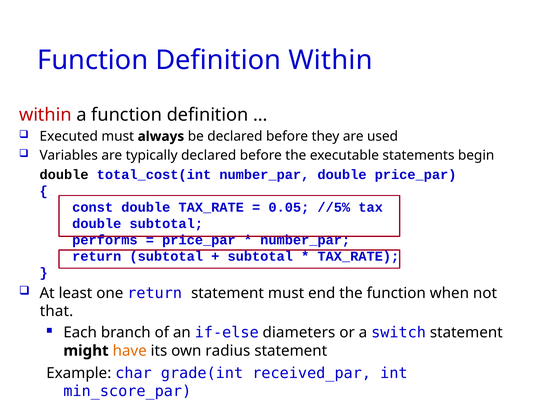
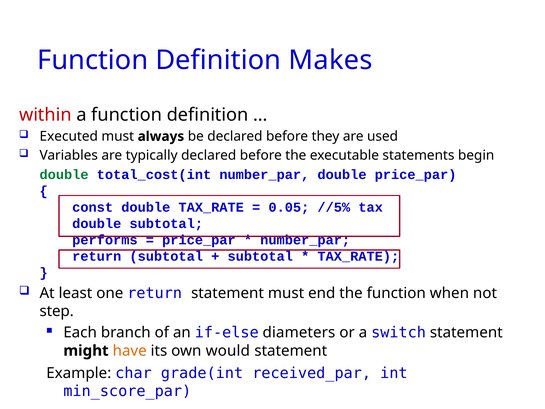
Definition Within: Within -> Makes (331, 60)
double colour: black -> green (64, 174)
that: that -> step (57, 311)
radius: radius -> would (228, 350)
